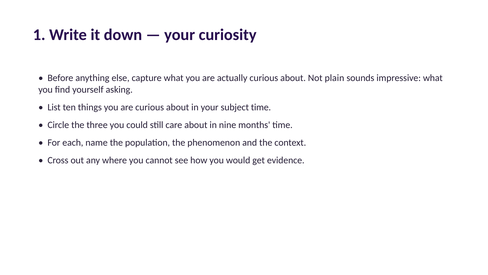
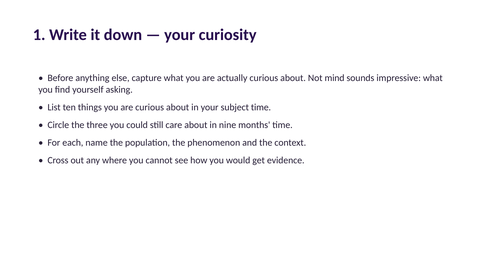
plain: plain -> mind (335, 78)
